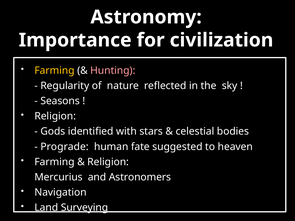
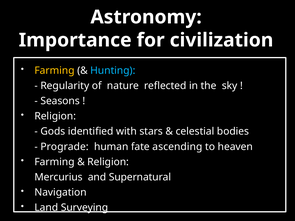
Hunting colour: pink -> light blue (113, 71)
suggested: suggested -> ascending (177, 147)
Astronomers: Astronomers -> Supernatural (140, 177)
